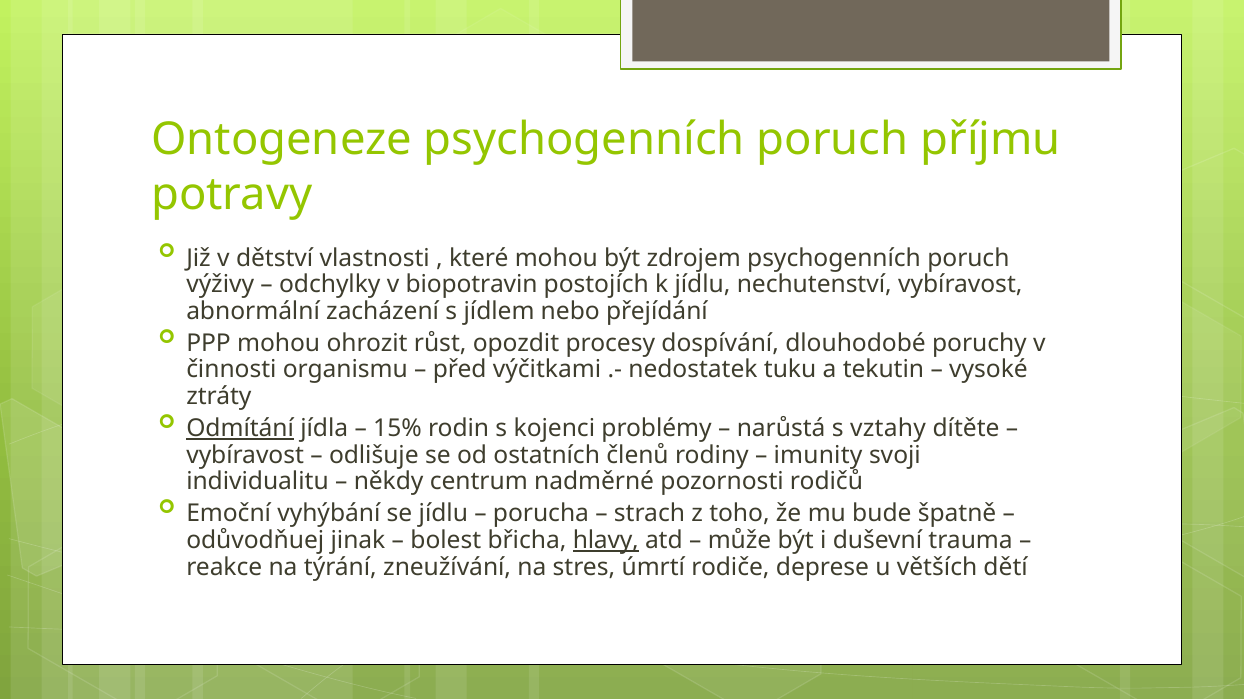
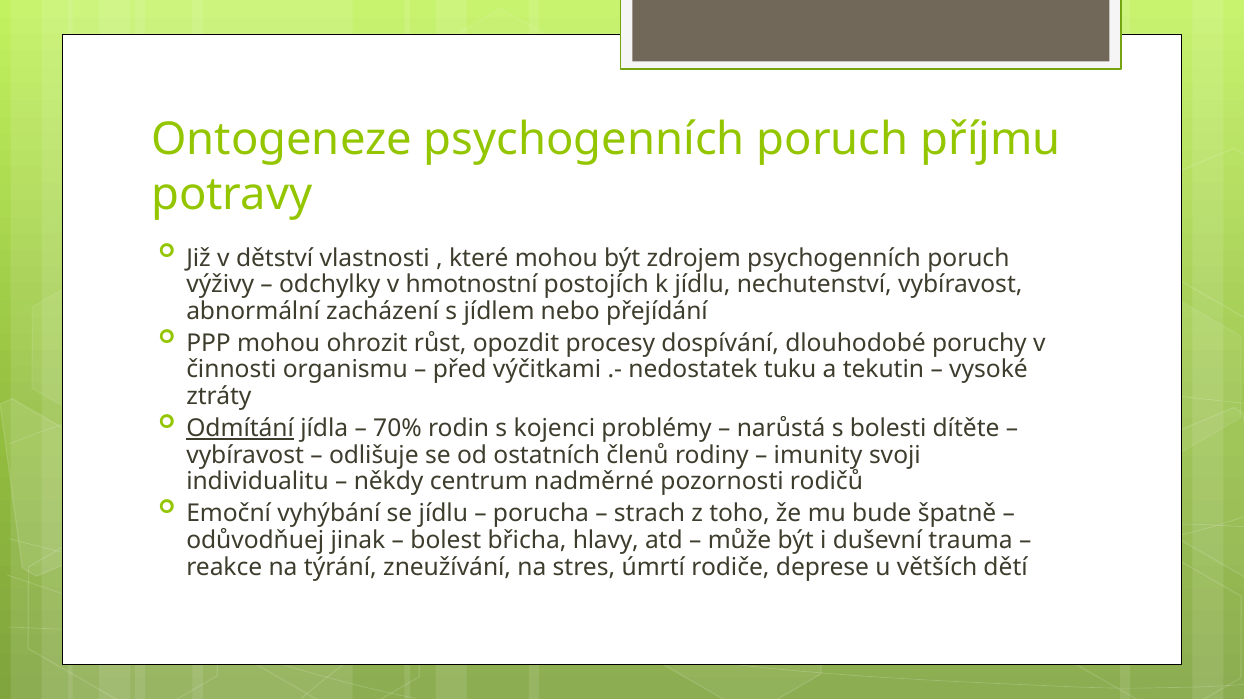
biopotravin: biopotravin -> hmotnostní (472, 285)
15%: 15% -> 70% (397, 429)
vztahy: vztahy -> bolesti (888, 429)
hlavy underline: present -> none (606, 541)
